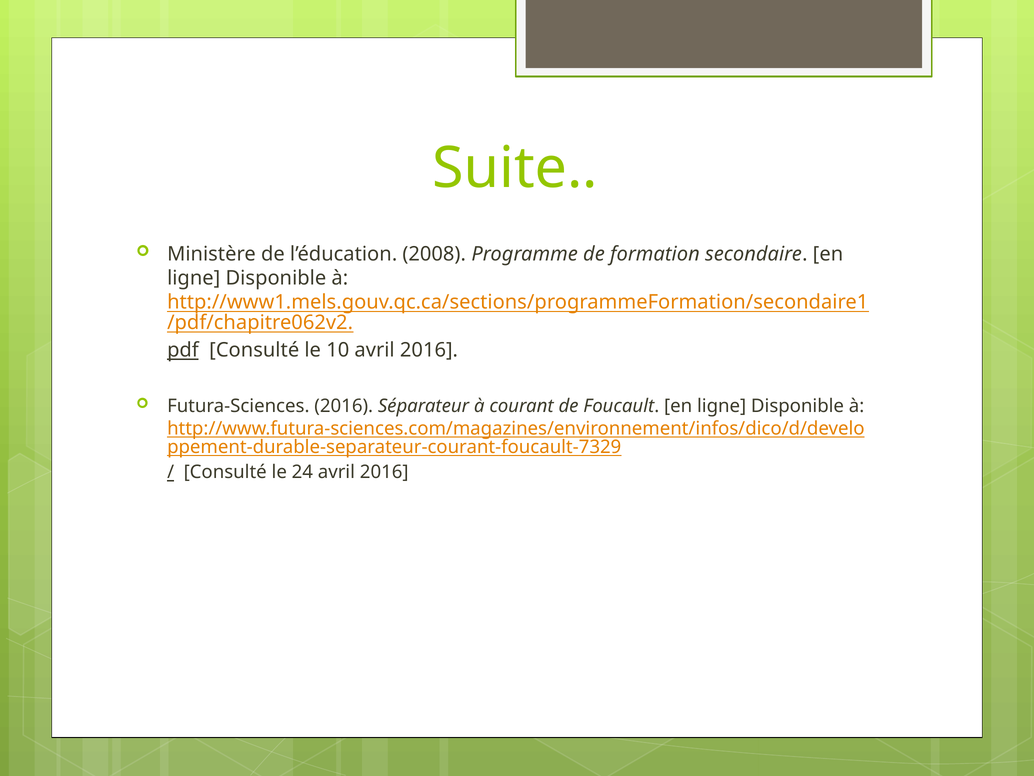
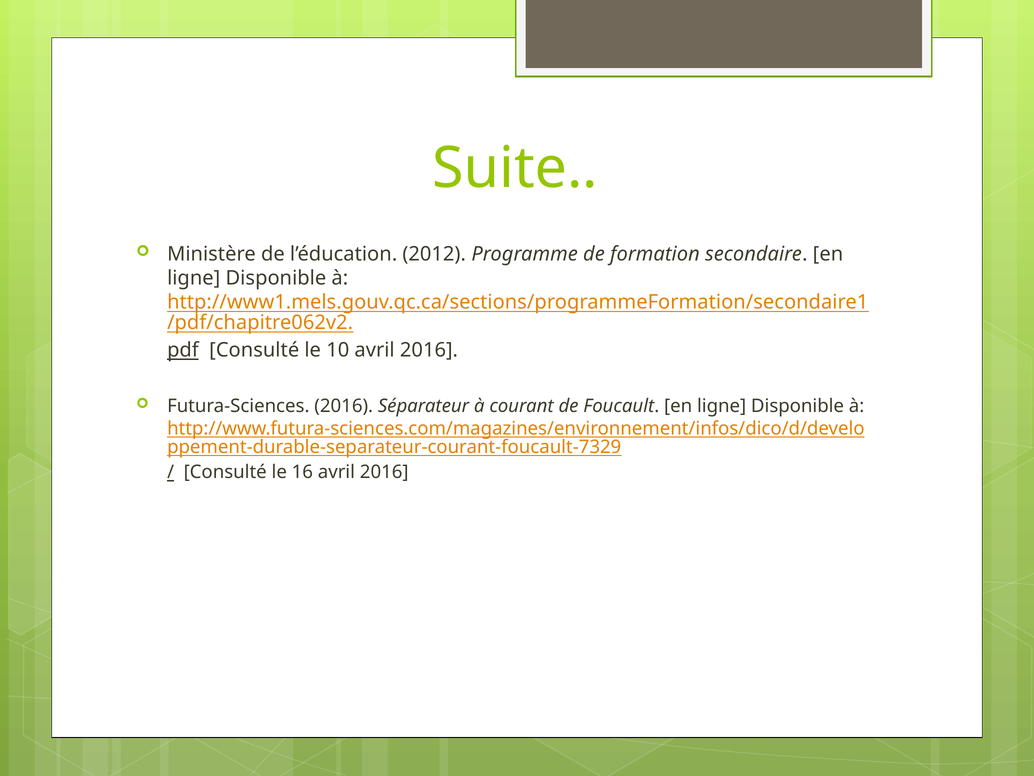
2008: 2008 -> 2012 (434, 254)
24: 24 -> 16 (302, 472)
